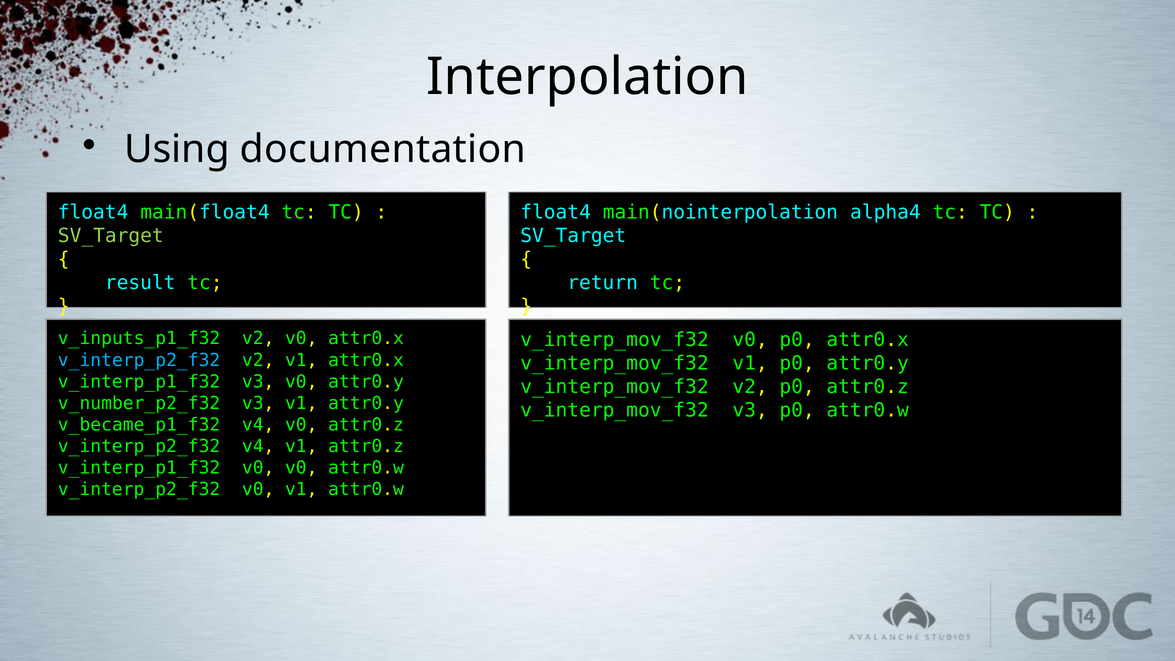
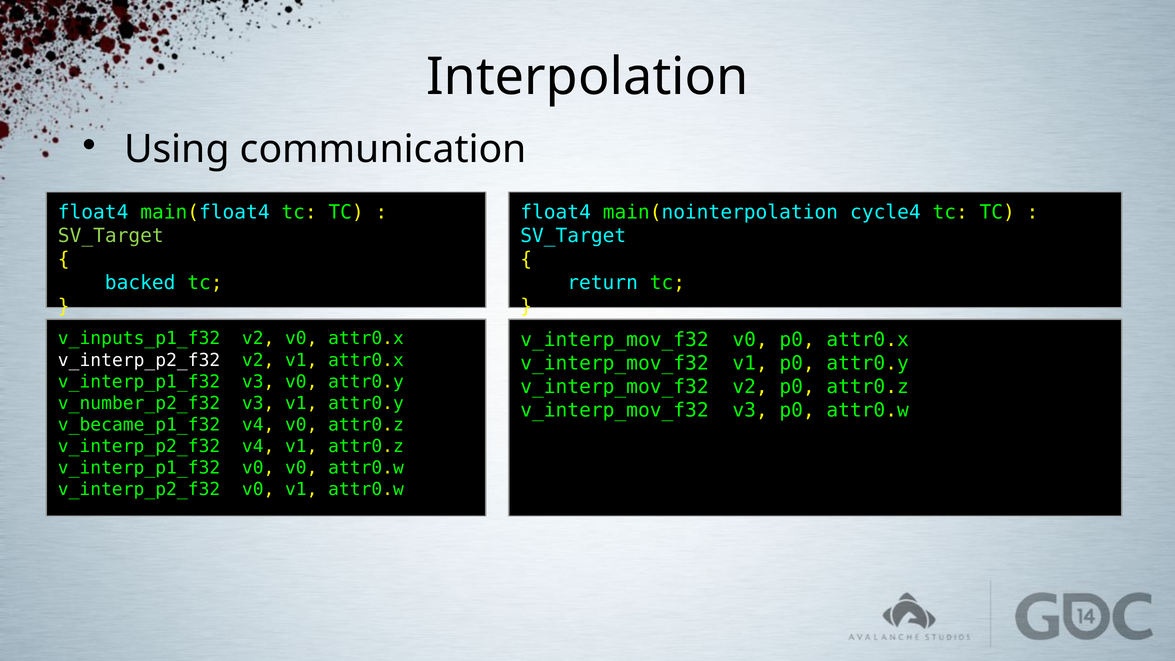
documentation: documentation -> communication (383, 149)
alpha4: alpha4 -> cycle4 (885, 212)
result: result -> backed (140, 283)
v_interp_p2_f32 colour: light blue -> white (139, 360)
